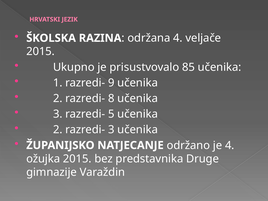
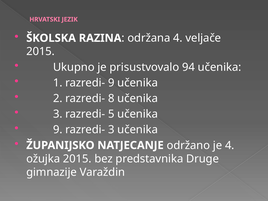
85: 85 -> 94 (188, 67)
2: 2 -> 9 (58, 130)
